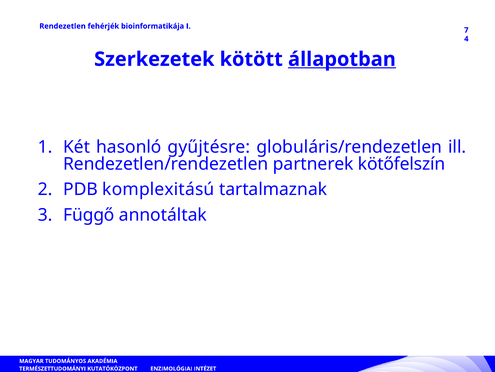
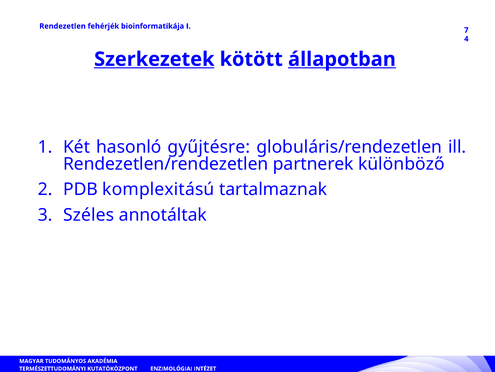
Szerkezetek underline: none -> present (154, 59)
kötőfelszín: kötőfelszín -> különböző (401, 164)
Függő: Függő -> Széles (89, 215)
